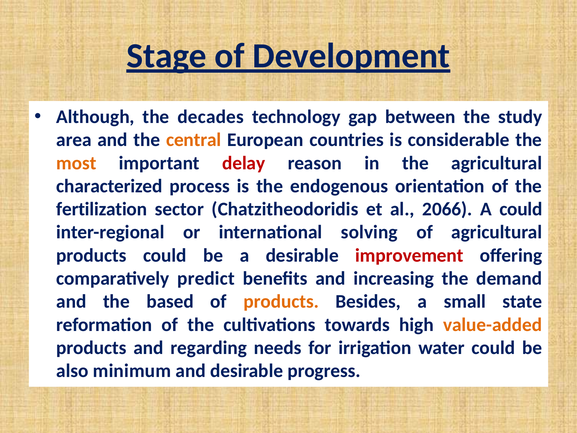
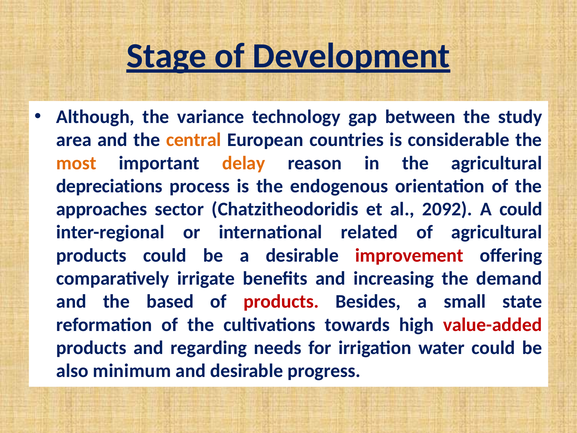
decades: decades -> variance (211, 117)
delay colour: red -> orange (244, 163)
characterized: characterized -> depreciations (109, 186)
fertilization: fertilization -> approaches (102, 209)
2066: 2066 -> 2092 (447, 209)
solving: solving -> related (369, 232)
predict: predict -> irrigate (206, 278)
products colour: orange -> red (281, 301)
value-added colour: orange -> red (493, 324)
